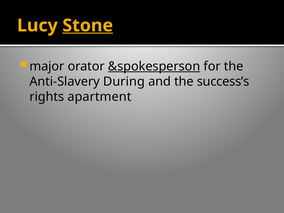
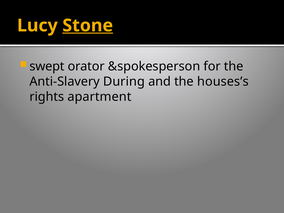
major: major -> swept (47, 66)
&spokesperson underline: present -> none (154, 66)
success’s: success’s -> houses’s (223, 82)
